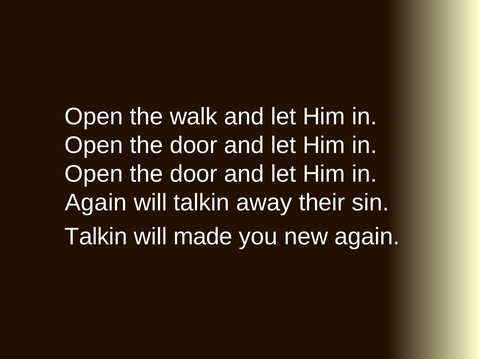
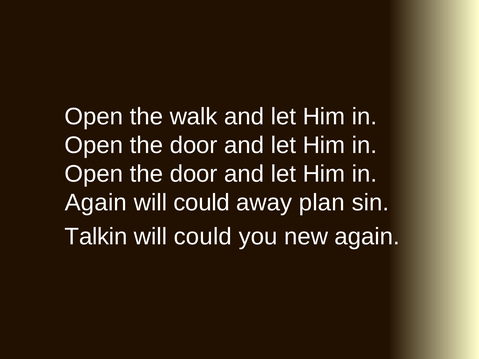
talkin: talkin -> could (202, 203)
their: their -> plan (322, 203)
made: made -> could (203, 237)
